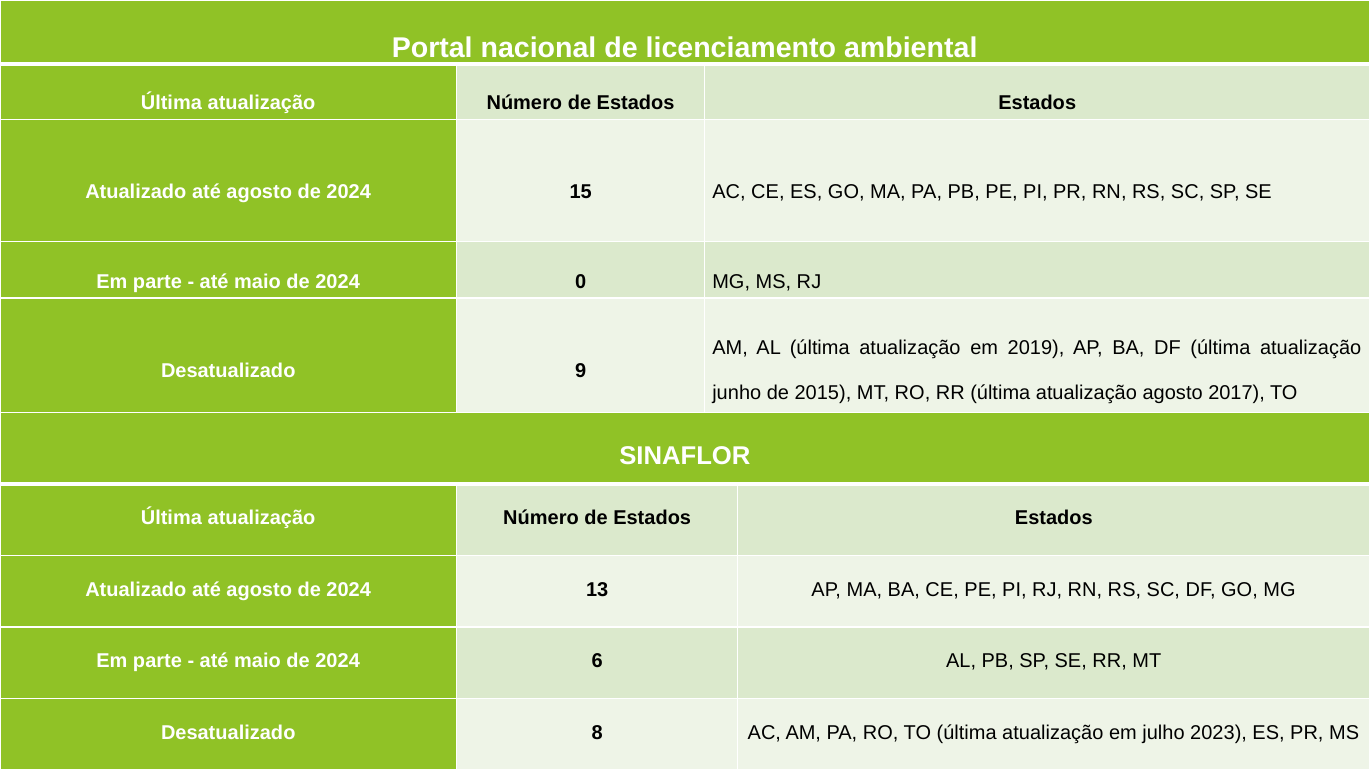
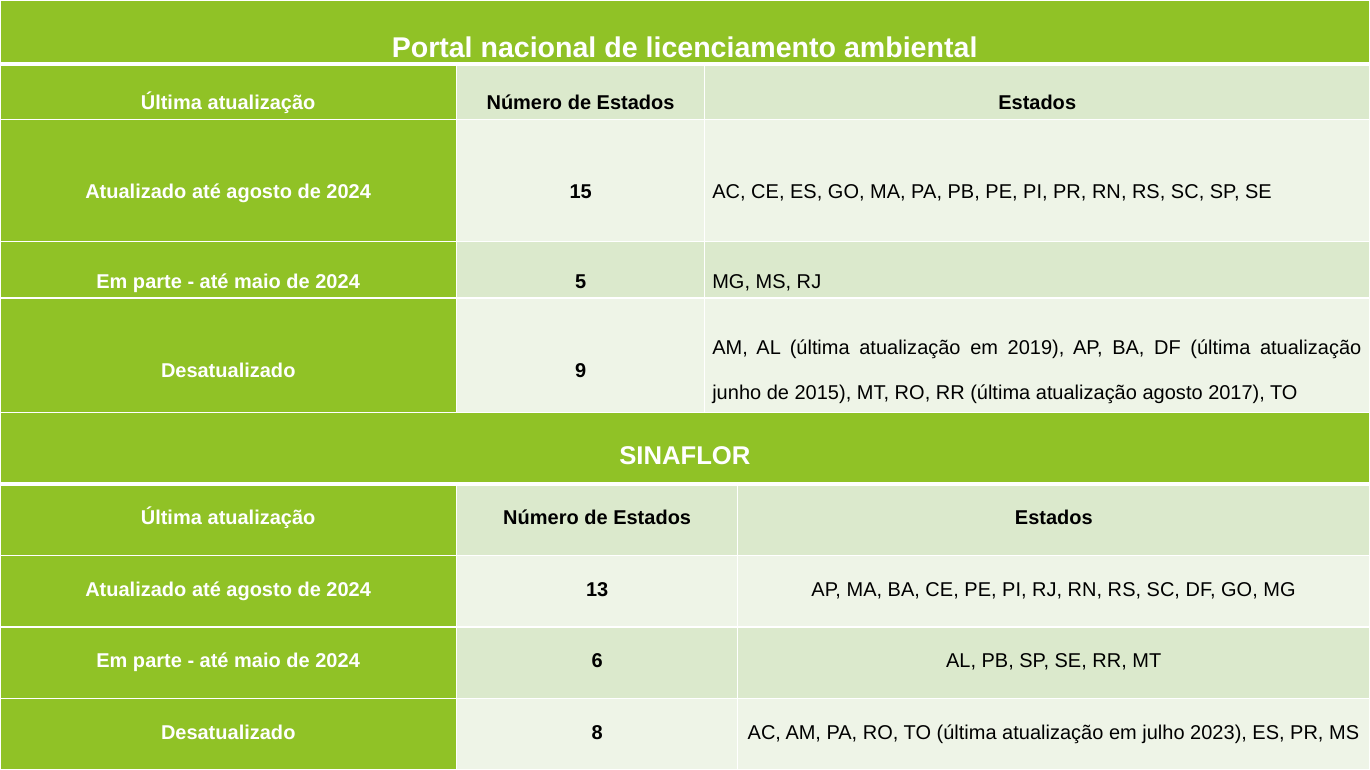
0: 0 -> 5 (581, 282)
